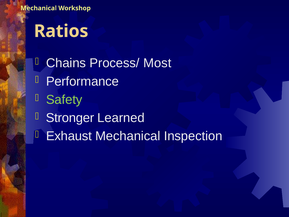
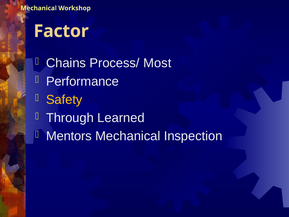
Ratios: Ratios -> Factor (61, 31)
Safety colour: light green -> yellow (64, 100)
Stronger: Stronger -> Through (70, 118)
Exhaust: Exhaust -> Mentors (69, 136)
